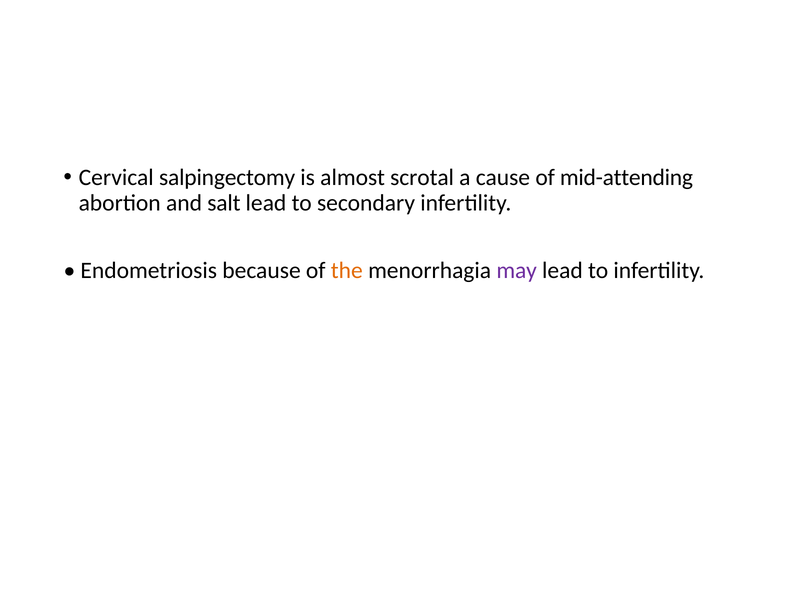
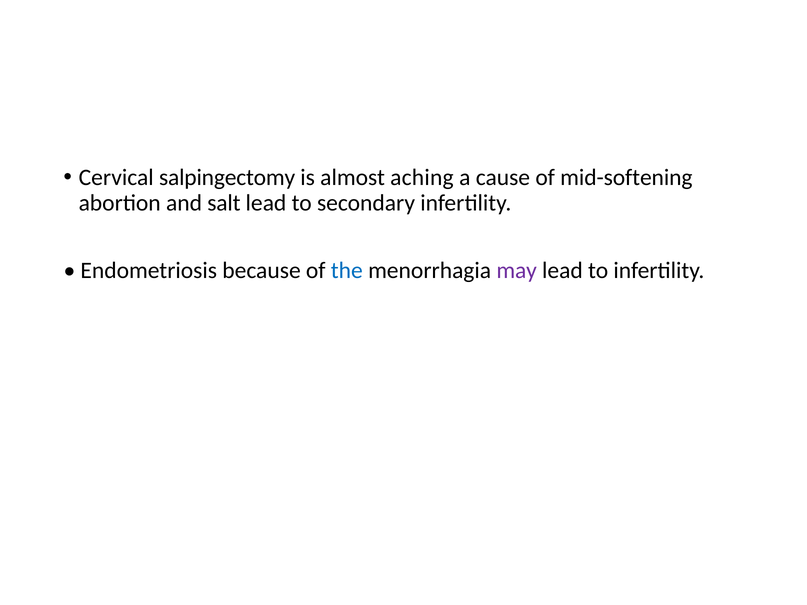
scrotal: scrotal -> aching (422, 178)
mid-attending: mid-attending -> mid-softening (626, 178)
the colour: orange -> blue (347, 271)
